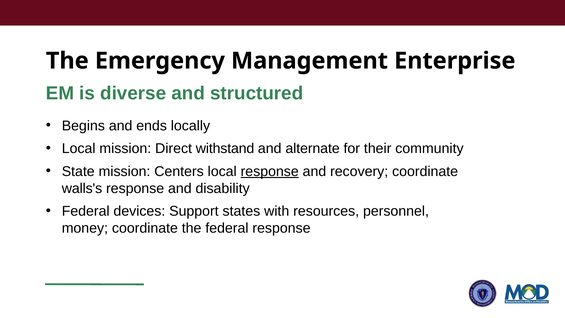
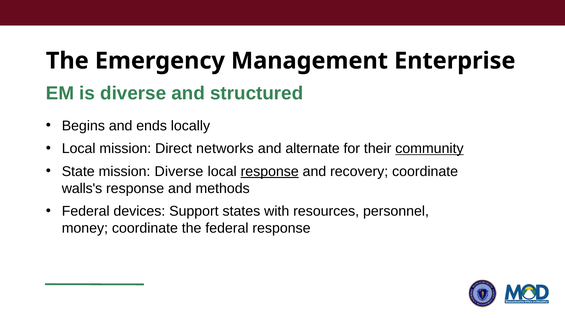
withstand: withstand -> networks (225, 148)
community underline: none -> present (429, 148)
mission Centers: Centers -> Diverse (179, 171)
disability: disability -> methods (223, 188)
